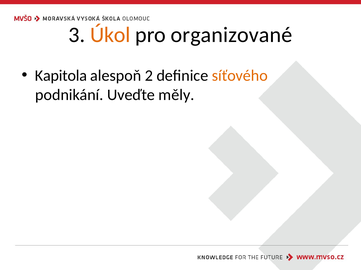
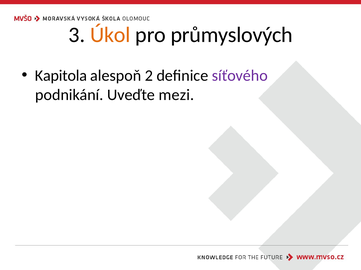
organizované: organizované -> průmyslových (232, 35)
síťového colour: orange -> purple (240, 76)
měly: měly -> mezi (176, 95)
